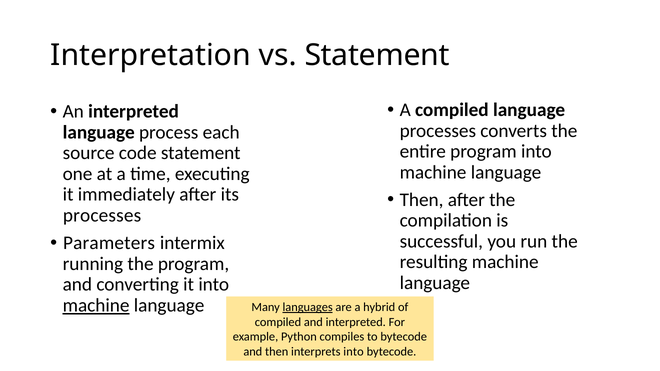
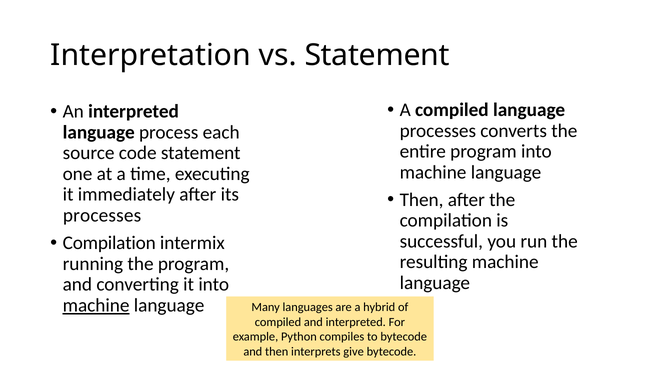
Parameters: Parameters -> Compilation (109, 243)
languages underline: present -> none (308, 307)
interprets into: into -> give (354, 352)
